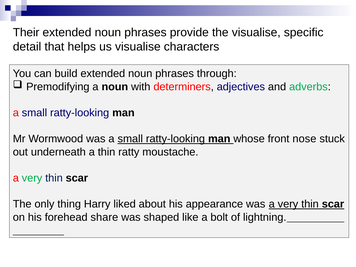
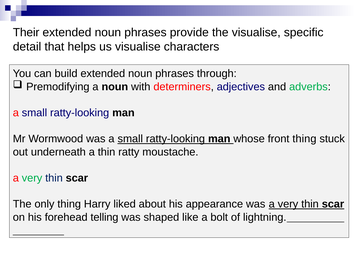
front nose: nose -> thing (304, 139)
share: share -> telling (104, 217)
